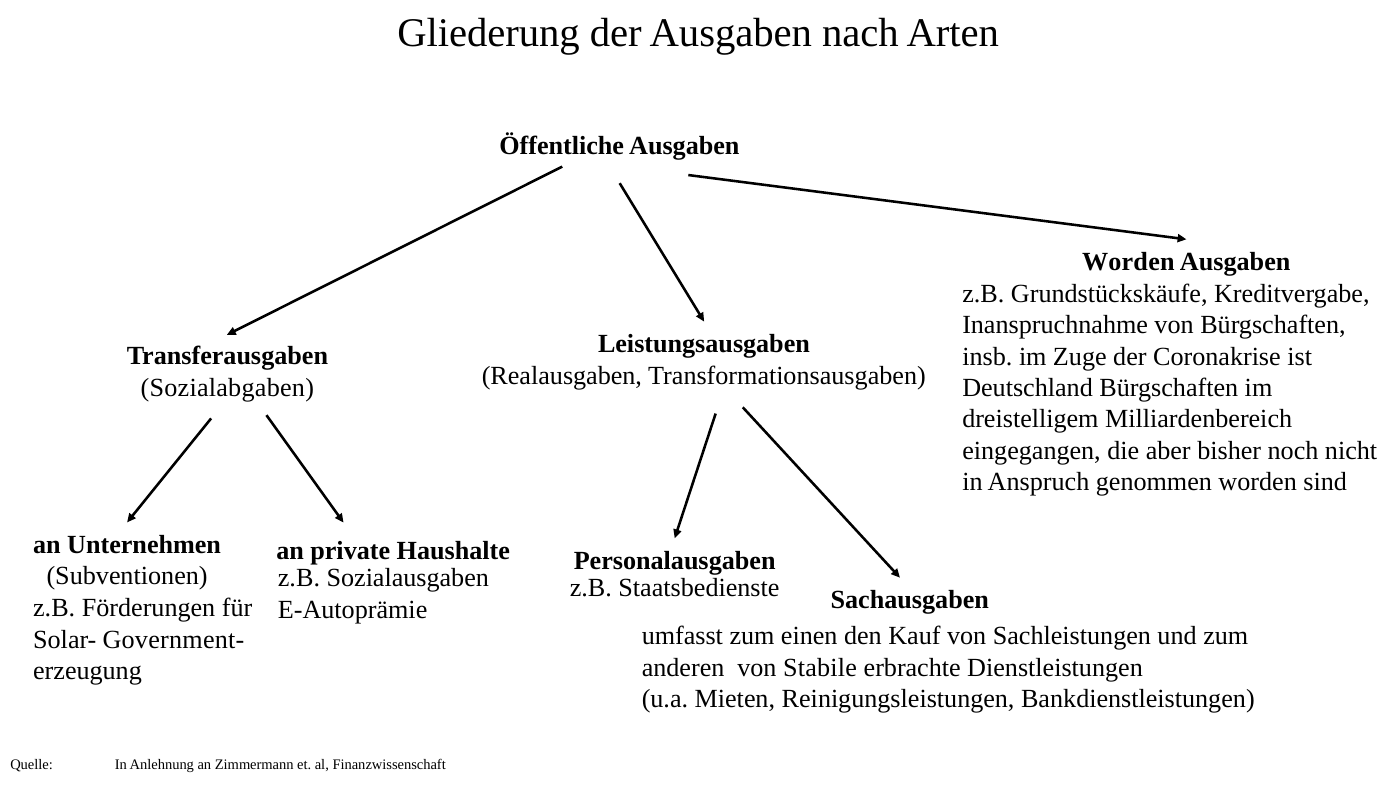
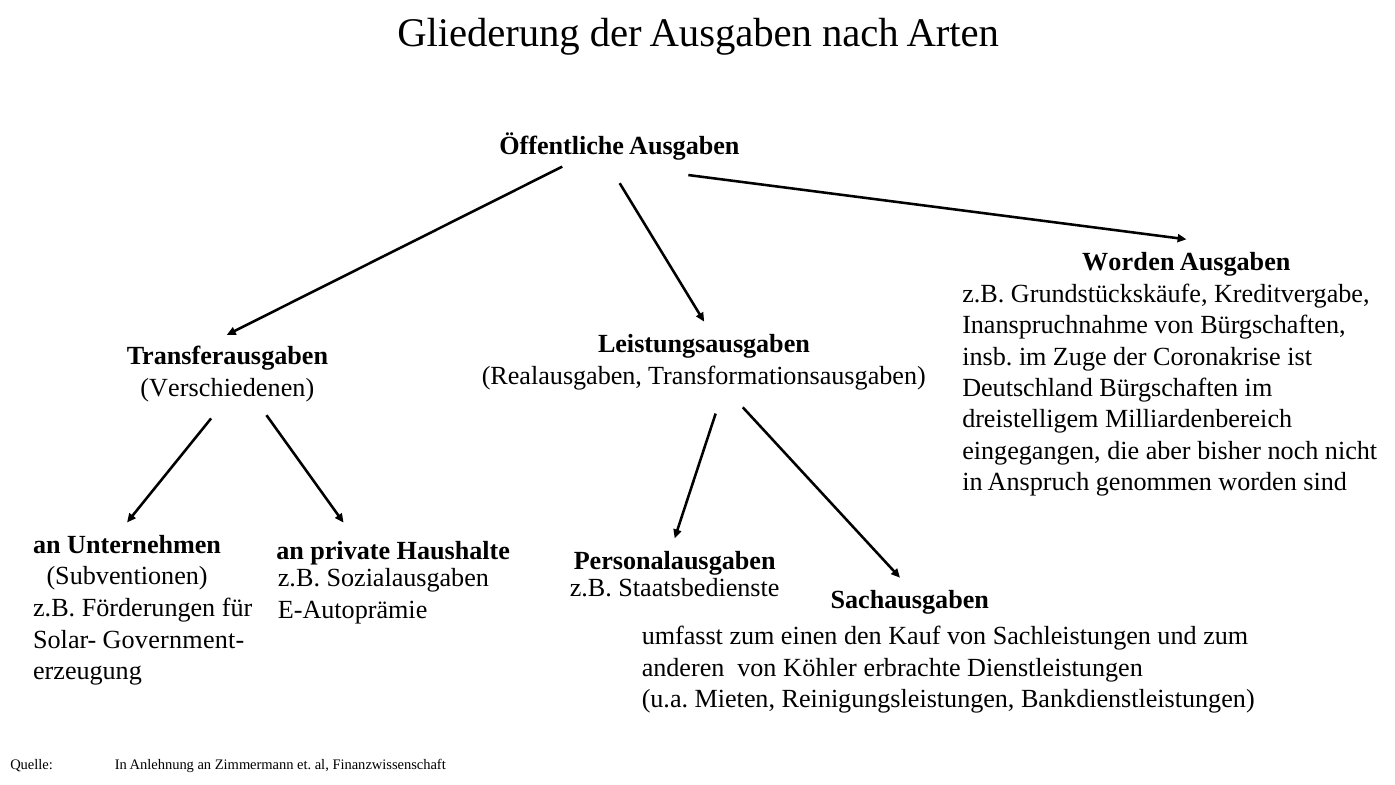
Sozialabgaben: Sozialabgaben -> Verschiedenen (227, 387)
Stabile: Stabile -> Köhler (820, 667)
